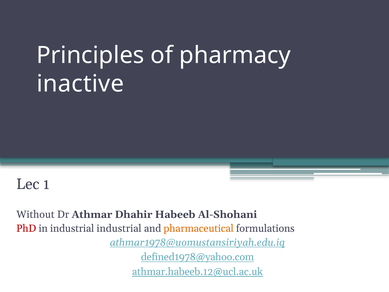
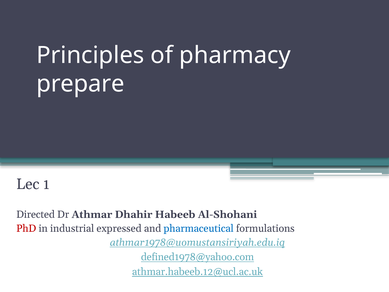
inactive: inactive -> prepare (80, 84)
Without: Without -> Directed (36, 214)
industrial industrial: industrial -> expressed (119, 228)
pharmaceutical colour: orange -> blue (199, 228)
